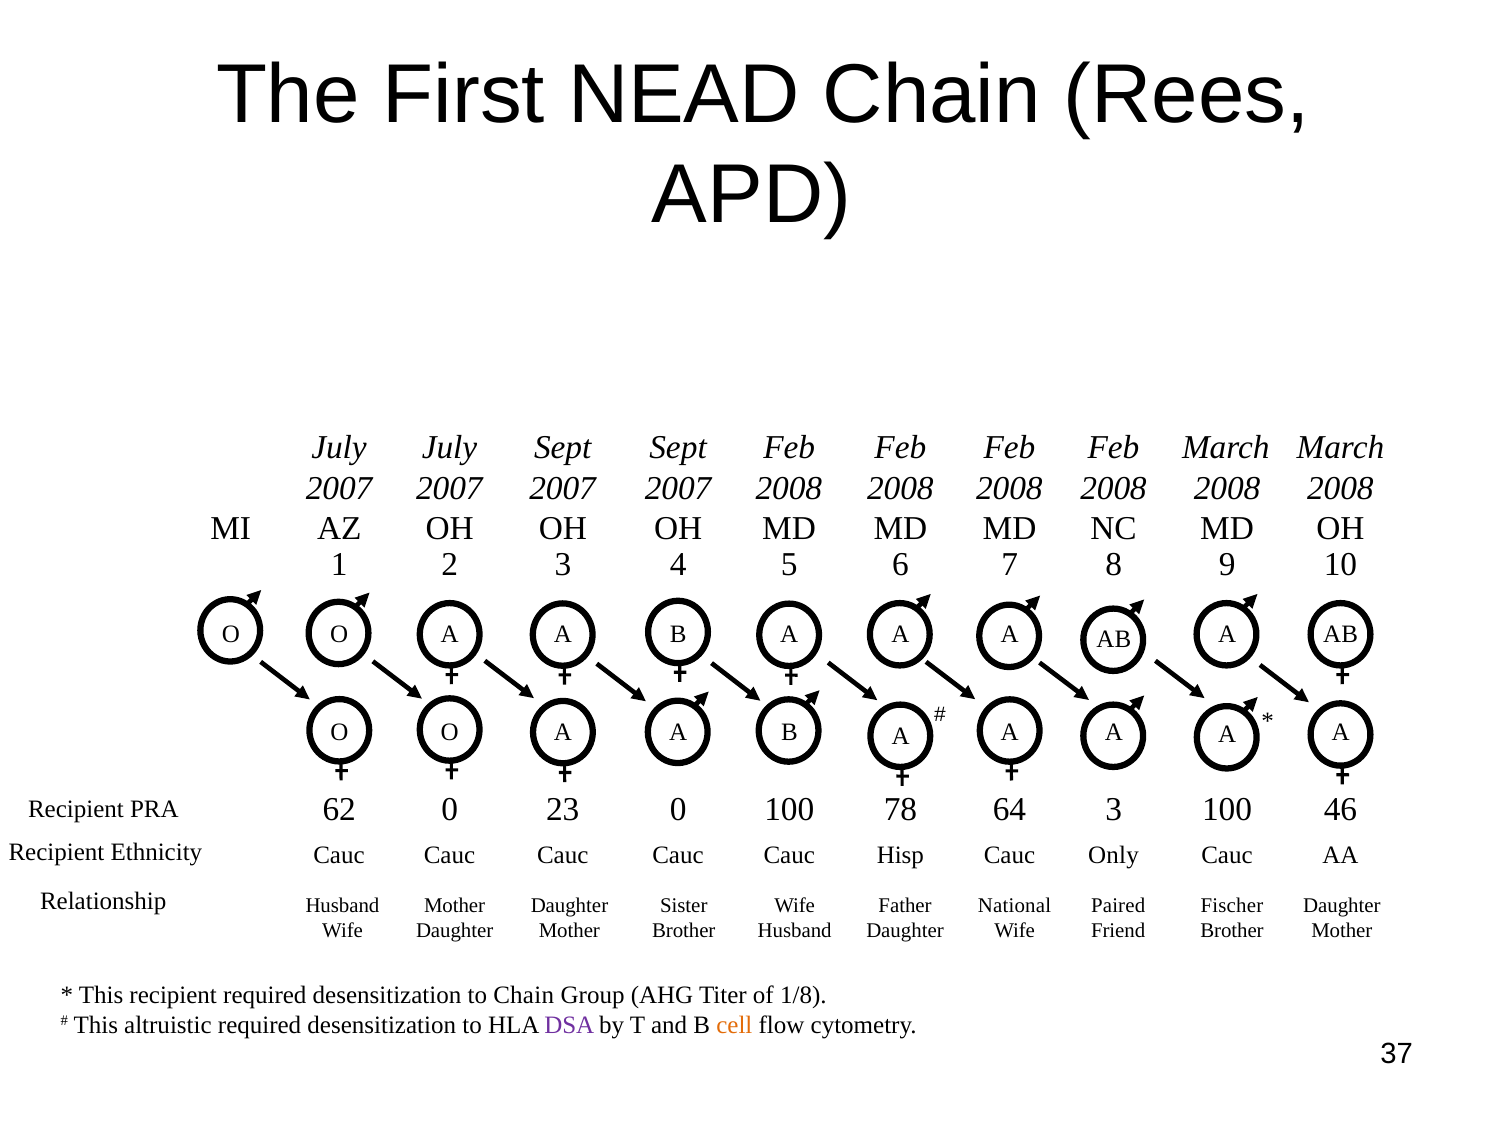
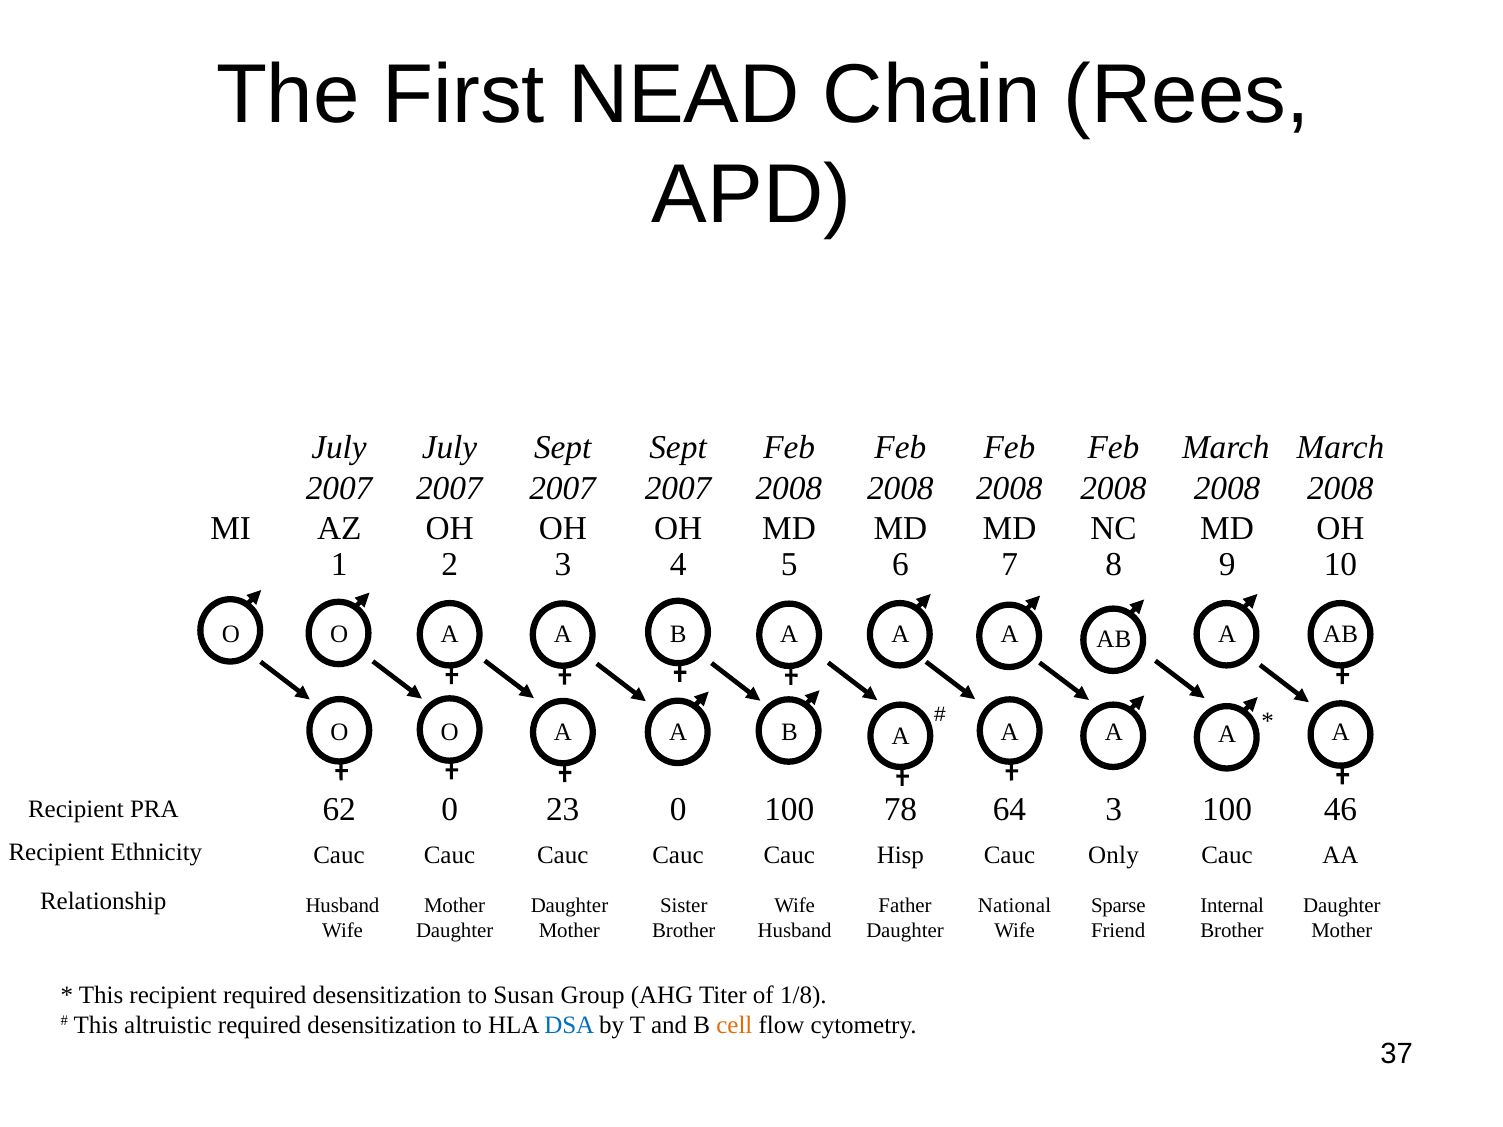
Paired: Paired -> Sparse (1118, 906)
Fischer: Fischer -> Internal (1232, 906)
to Chain: Chain -> Susan (524, 995)
DSA colour: purple -> blue (569, 1025)
